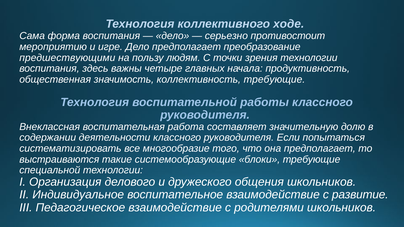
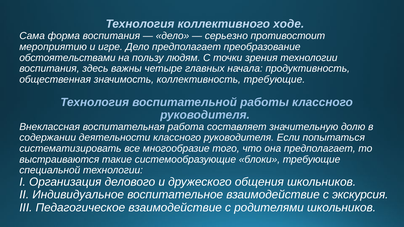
предшествующими: предшествующими -> обстоятельствами (67, 58)
развитие: развитие -> экскурсия (360, 195)
